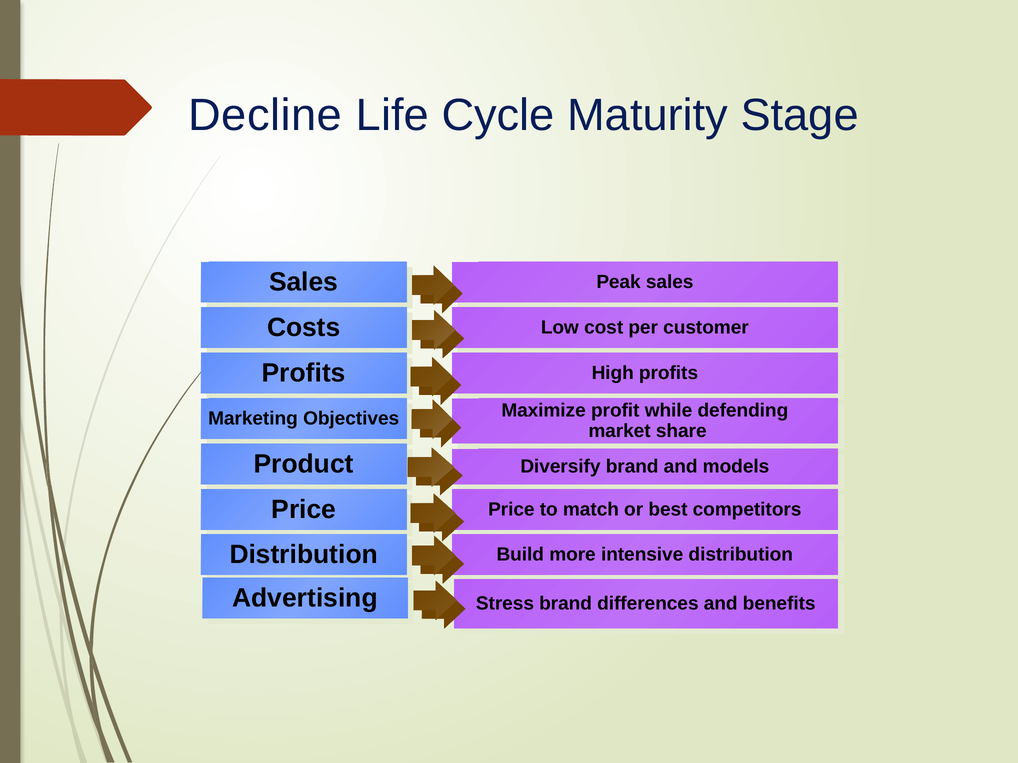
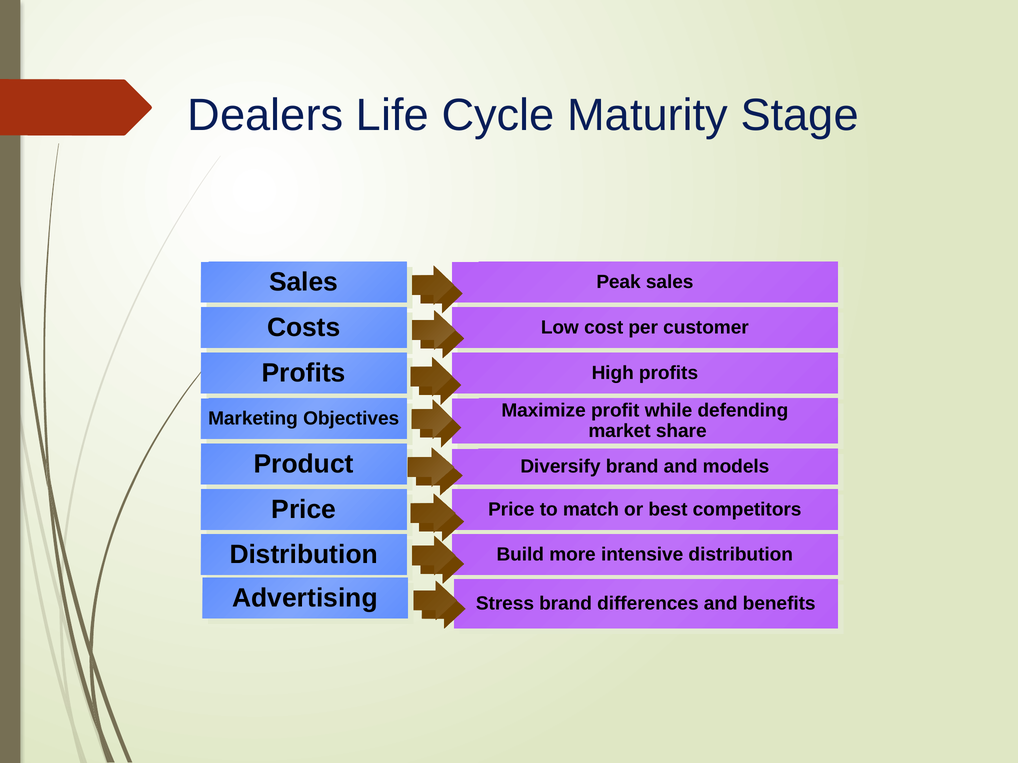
Decline: Decline -> Dealers (265, 115)
